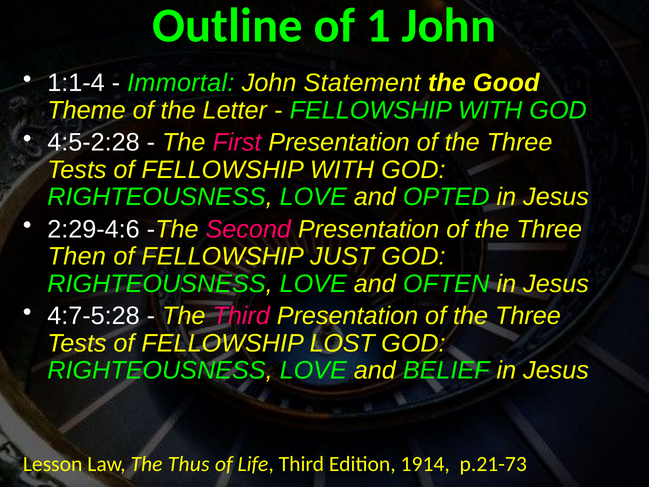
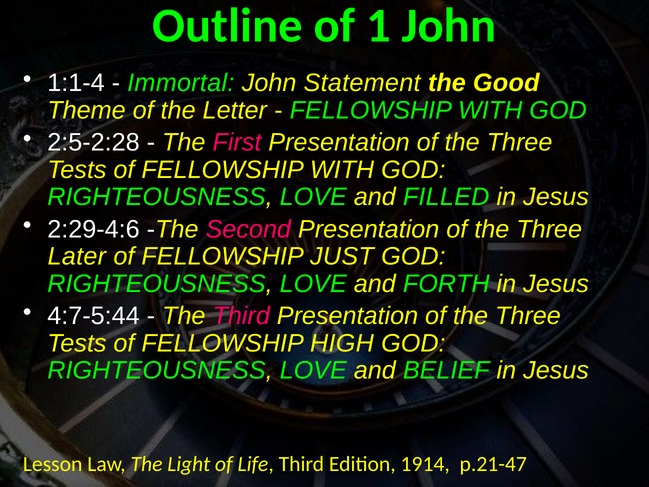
4:5-2:28: 4:5-2:28 -> 2:5-2:28 (94, 142)
OPTED: OPTED -> FILLED (446, 197)
Then: Then -> Later (77, 256)
OFTEN: OFTEN -> FORTH (446, 284)
4:7-5:28: 4:7-5:28 -> 4:7-5:44 (94, 316)
LOST: LOST -> HIGH (342, 343)
Thus: Thus -> Light (189, 464)
p.21-73: p.21-73 -> p.21-47 (493, 464)
